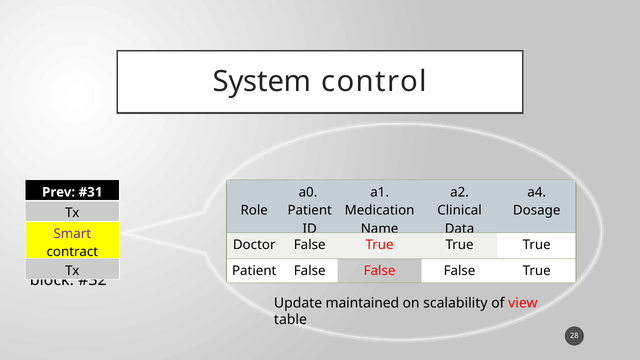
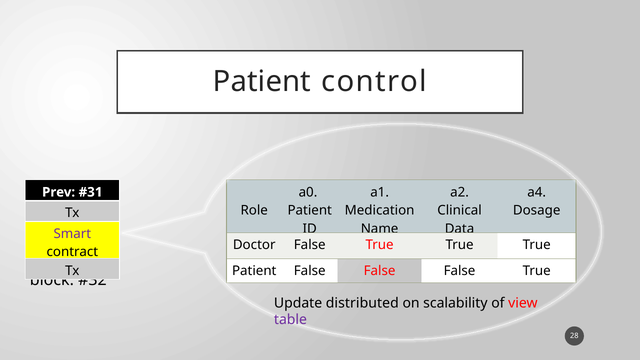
System: System -> Patient (262, 82)
maintained: maintained -> distributed (362, 303)
table colour: black -> purple (290, 320)
